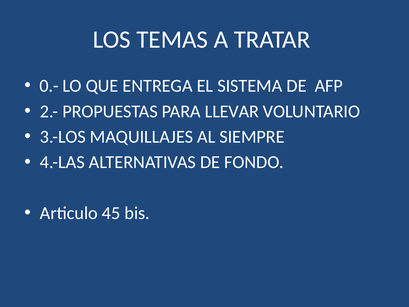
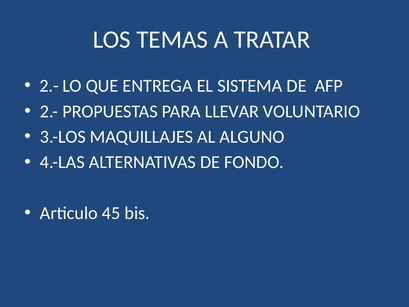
0.-: 0.- -> 2.- (49, 86)
SIEMPRE: SIEMPRE -> ALGUNO (252, 137)
